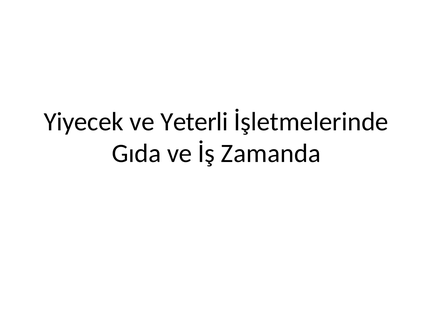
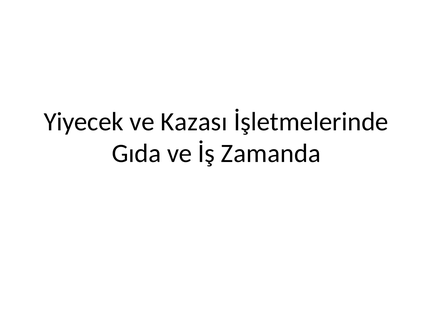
Yeterli: Yeterli -> Kazası (194, 122)
